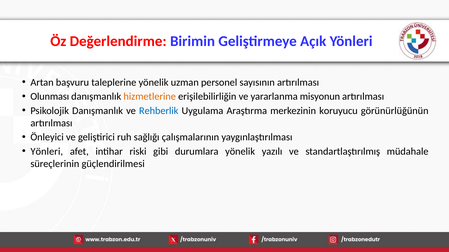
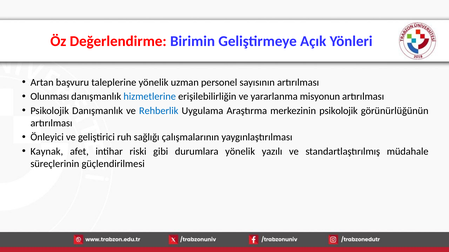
hizmetlerine colour: orange -> blue (150, 97)
merkezinin koruyucu: koruyucu -> psikolojik (339, 111)
Yönleri: Yönleri -> Kaynak (47, 152)
